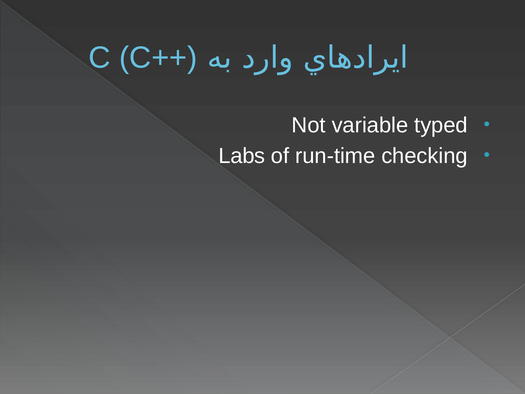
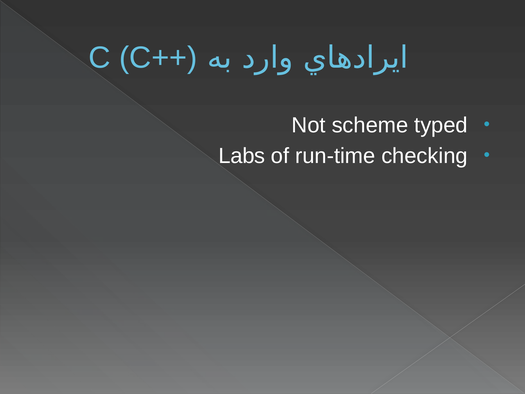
variable: variable -> scheme (370, 125)
